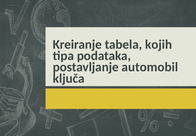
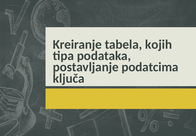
automobil: automobil -> podatcima (150, 67)
